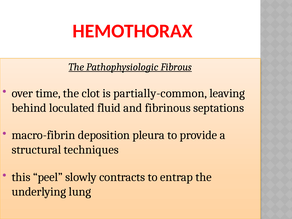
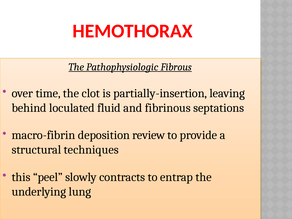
partially-common: partially-common -> partially-insertion (160, 93)
pleura: pleura -> review (149, 135)
